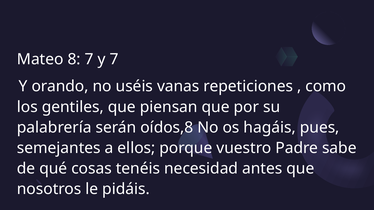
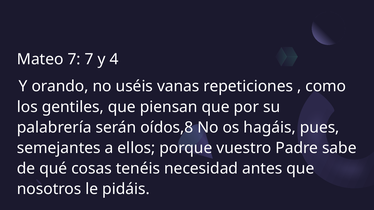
Mateo 8: 8 -> 7 (74, 59)
y 7: 7 -> 4 (114, 59)
